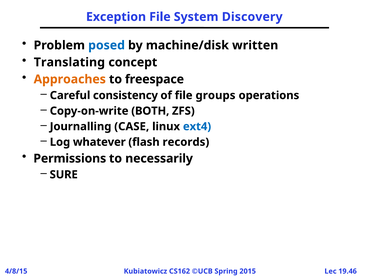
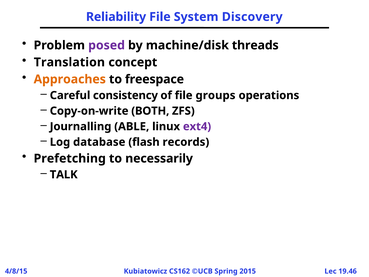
Exception: Exception -> Reliability (116, 17)
posed colour: blue -> purple (107, 45)
written: written -> threads (255, 45)
Translating: Translating -> Translation (69, 62)
CASE: CASE -> ABLE (132, 126)
ext4 colour: blue -> purple (197, 126)
whatever: whatever -> database (99, 142)
Permissions: Permissions -> Prefetching (70, 158)
SURE: SURE -> TALK (64, 174)
